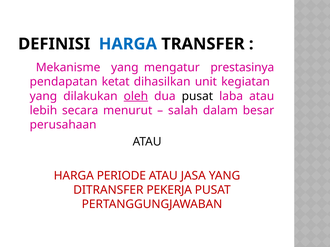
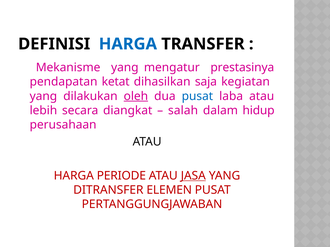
unit: unit -> saja (206, 82)
pusat colour: black -> blue (197, 96)
menurut: menurut -> diangkat (128, 111)
besar: besar -> hidup (259, 111)
JASA underline: none -> present (193, 176)
PEKERJA: PEKERJA -> ELEMEN (169, 190)
